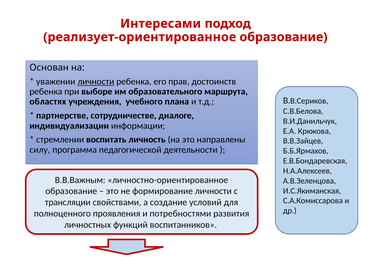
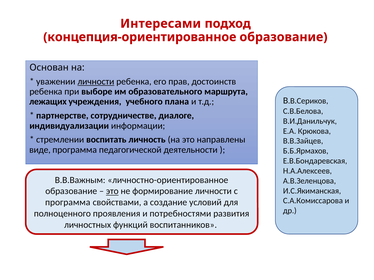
реализует-ориентированное: реализует-ориентированное -> концепция-ориентированное (140, 37)
областях: областях -> лежащих (48, 102)
силу: силу -> виде (40, 150)
это underline: none -> present (112, 191)
трансляции: трансляции -> программа (68, 203)
